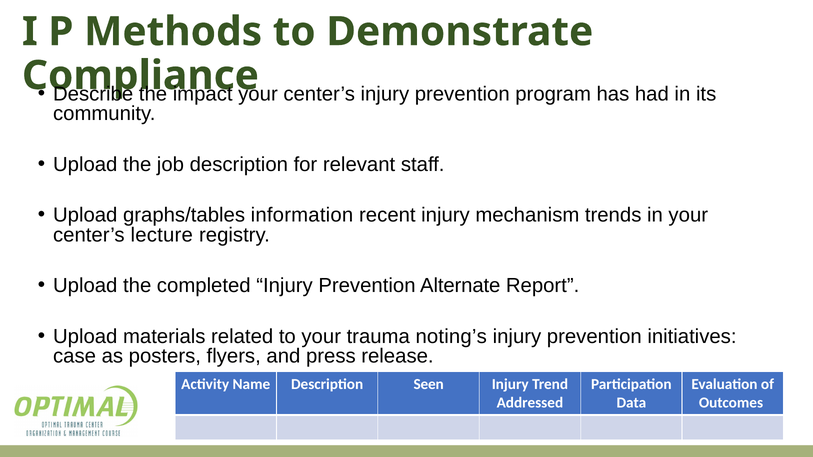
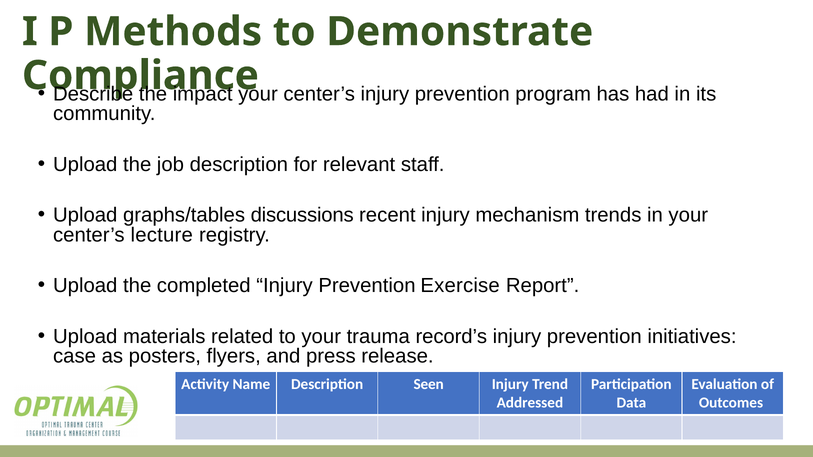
information: information -> discussions (302, 215)
Alternate: Alternate -> Exercise (460, 286)
noting’s: noting’s -> record’s (451, 337)
